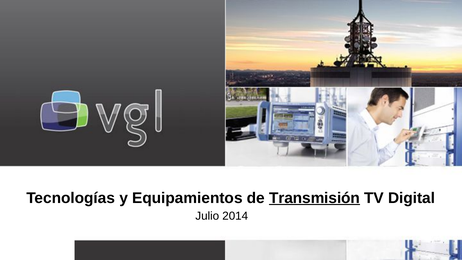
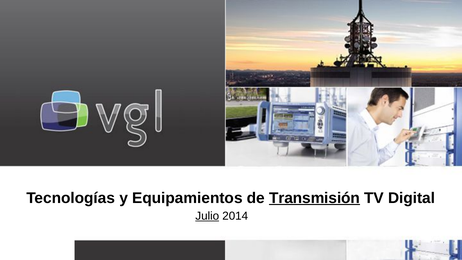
Julio underline: none -> present (207, 216)
